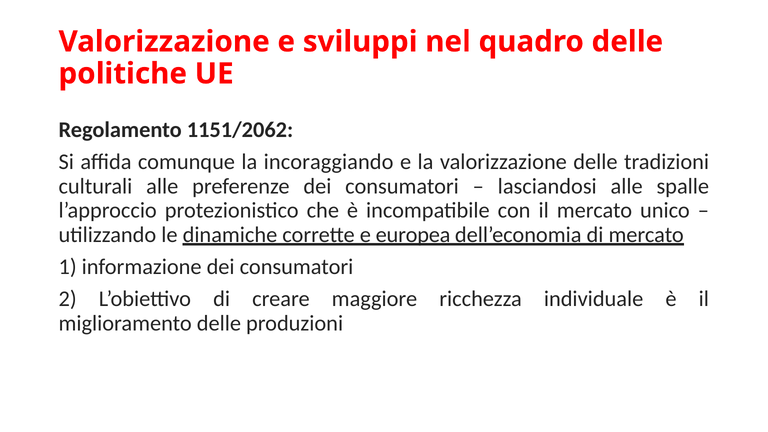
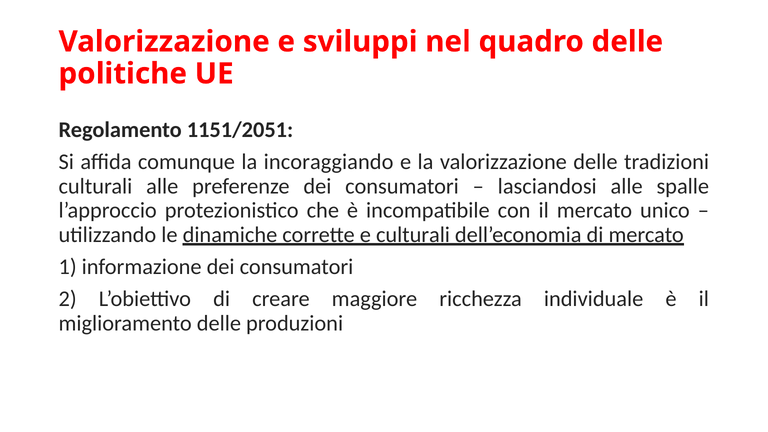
1151/2062: 1151/2062 -> 1151/2051 (240, 130)
e europea: europea -> culturali (413, 235)
